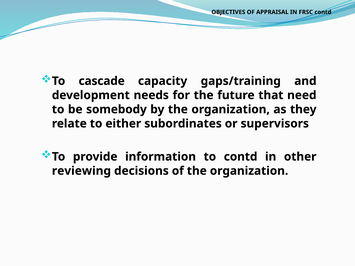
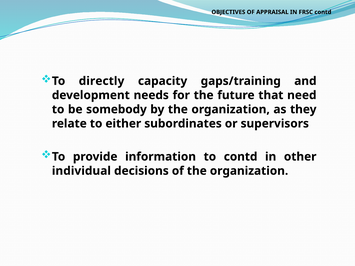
cascade: cascade -> directly (102, 81)
reviewing: reviewing -> individual (81, 171)
